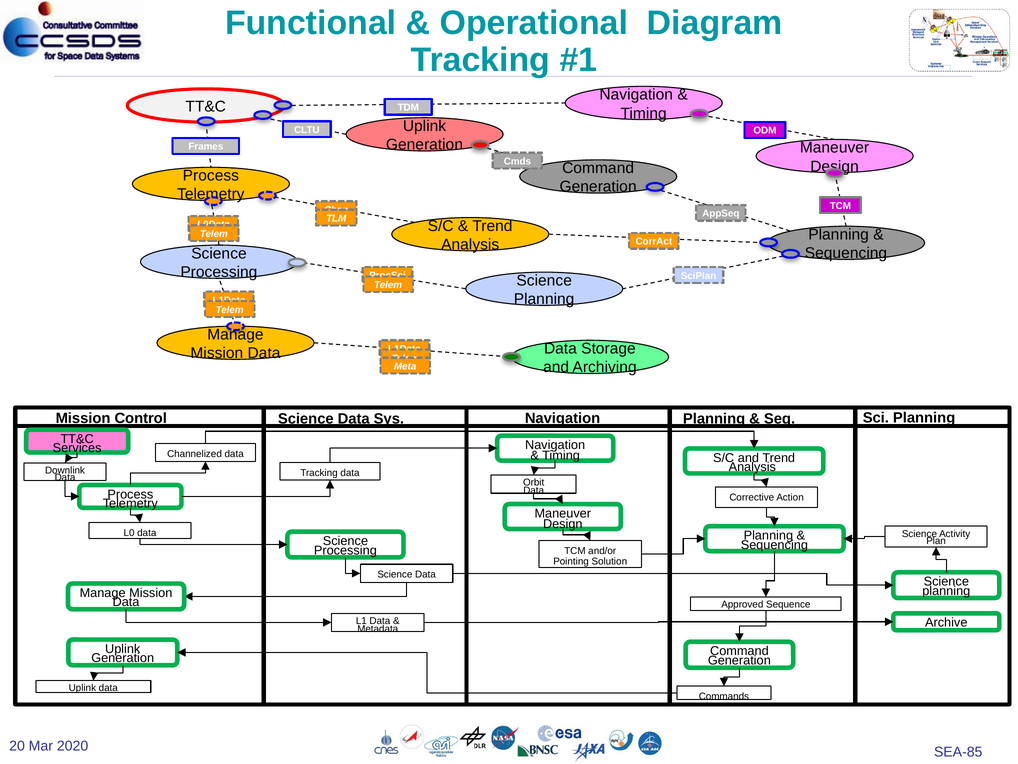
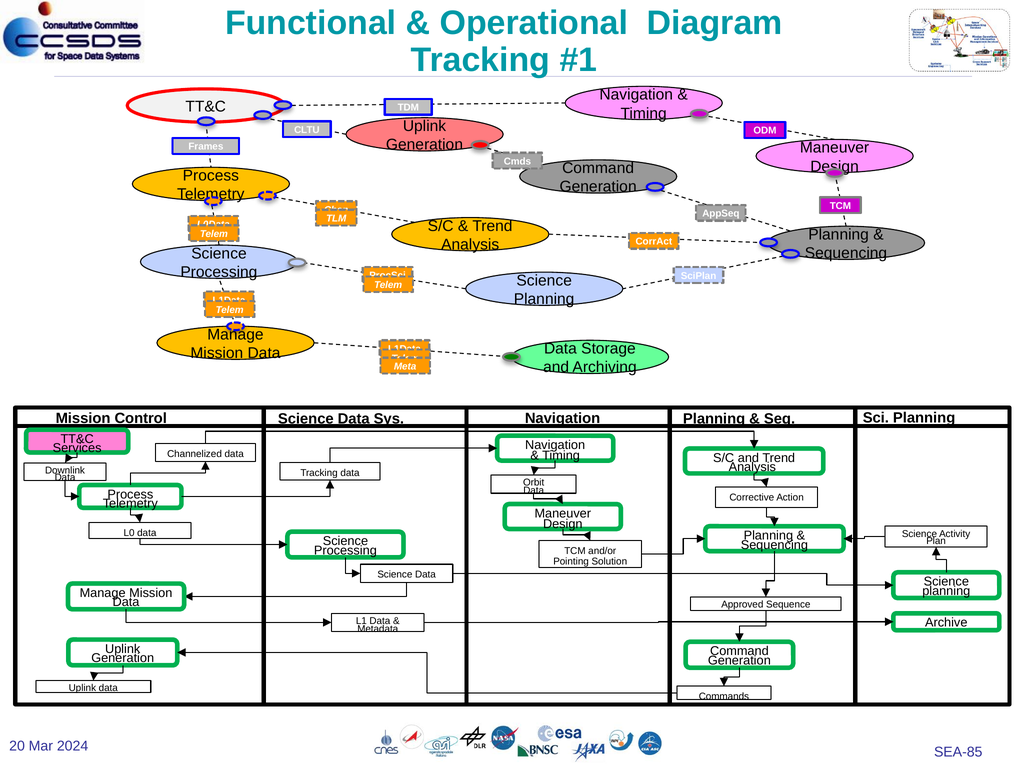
2020: 2020 -> 2024 (73, 745)
